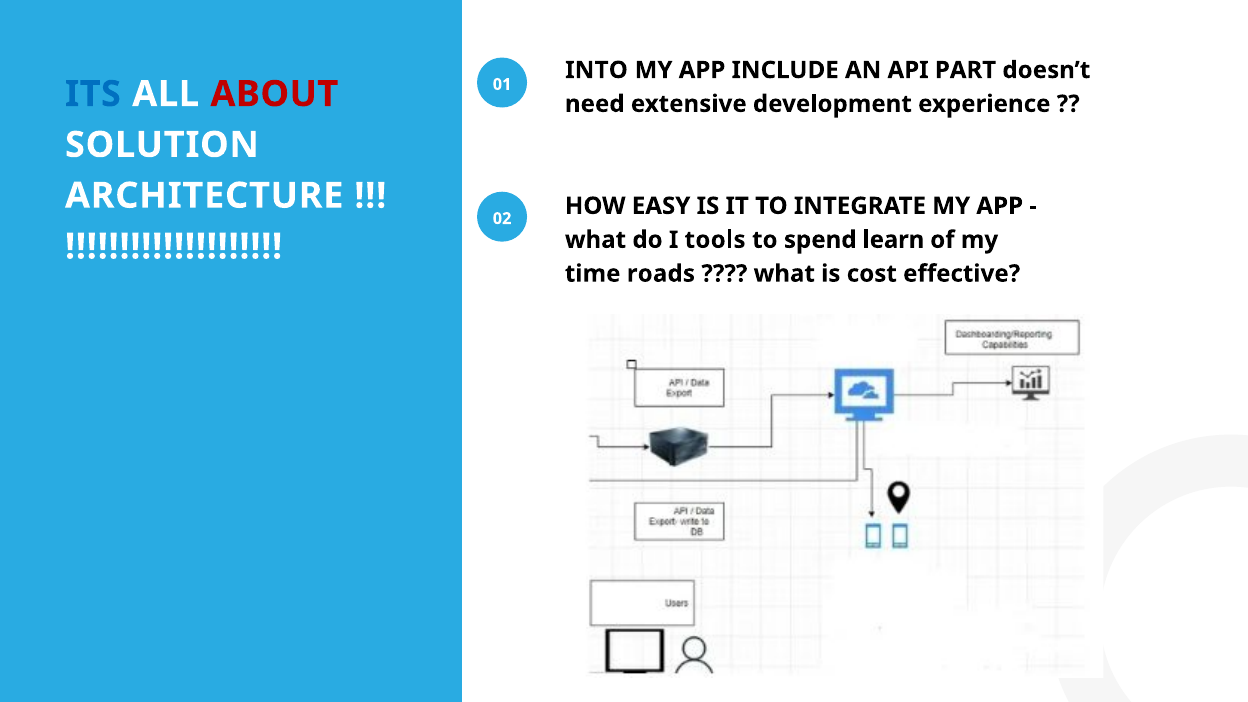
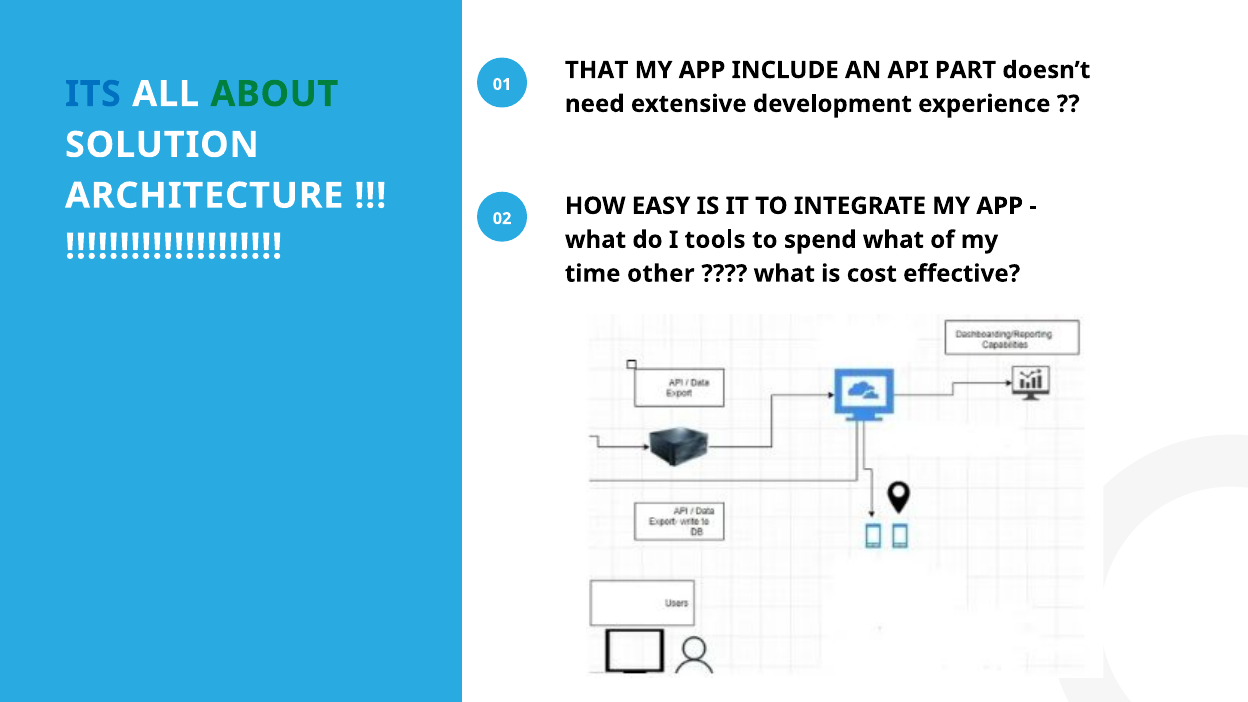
INTO: INTO -> THAT (597, 70)
ABOUT colour: red -> green (274, 94)
spend learn: learn -> what (893, 240)
roads: roads -> other (661, 274)
